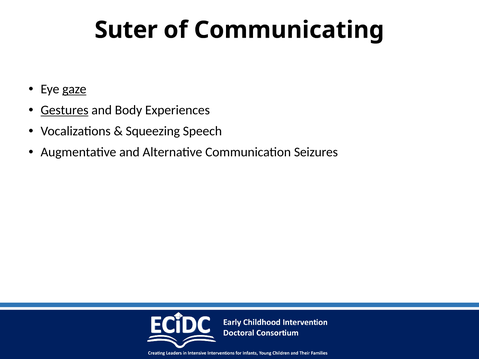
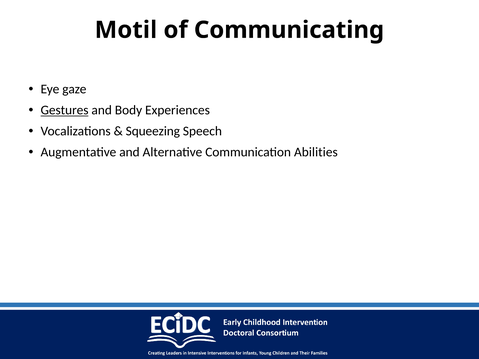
Suter: Suter -> Motil (126, 30)
gaze underline: present -> none (74, 89)
Seizures: Seizures -> Abilities (316, 152)
